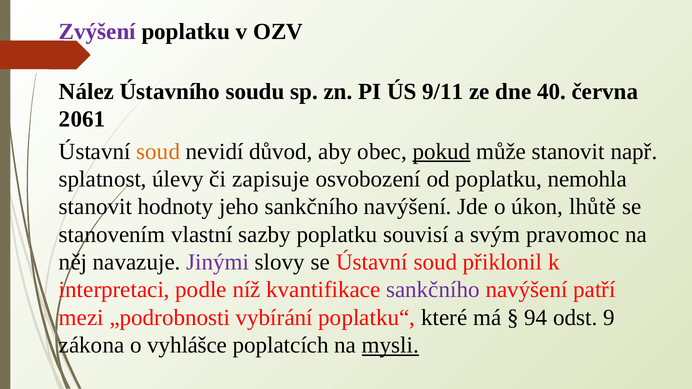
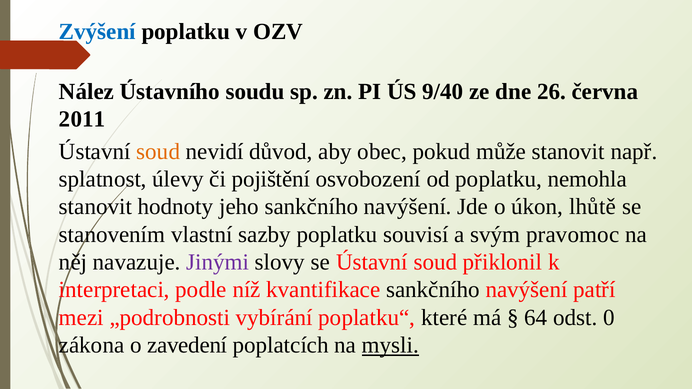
Zvýšení colour: purple -> blue (97, 32)
9/11: 9/11 -> 9/40 (443, 92)
40: 40 -> 26 (551, 92)
2061: 2061 -> 2011 (82, 119)
pokud underline: present -> none (441, 152)
zapisuje: zapisuje -> pojištění (271, 179)
sankčního colour: purple -> black (433, 290)
94: 94 -> 64 (536, 318)
9: 9 -> 0 (609, 318)
vyhlášce: vyhlášce -> zavedení (187, 345)
